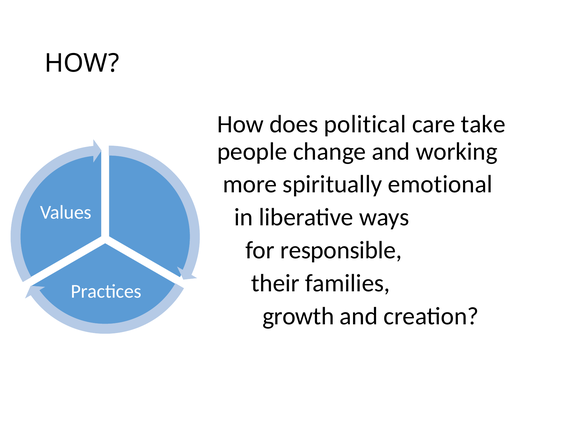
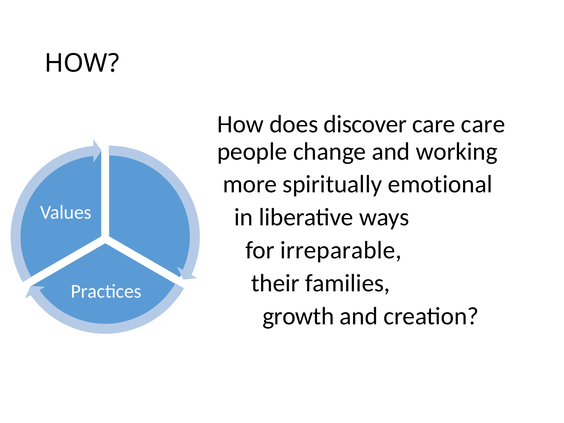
political: political -> discover (365, 124)
care take: take -> care (483, 124)
responsible: responsible -> irreparable (341, 250)
